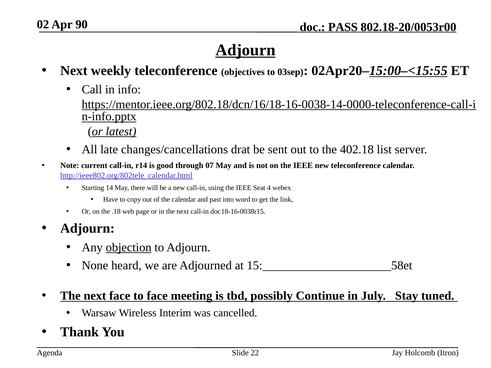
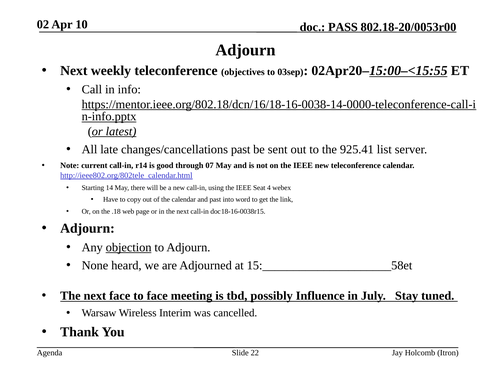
90: 90 -> 10 (82, 25)
Adjourn underline: present -> none (245, 50)
changes/cancellations drat: drat -> past (241, 150)
402.18: 402.18 -> 925.41 (357, 150)
Continue: Continue -> Influence (320, 296)
